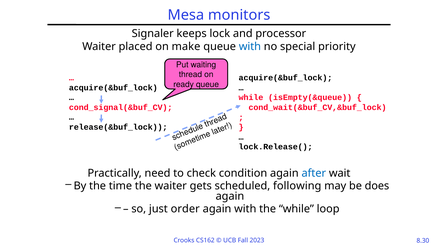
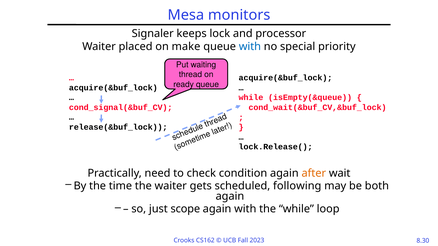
after colour: blue -> orange (314, 173)
does: does -> both (377, 186)
order: order -> scope (185, 209)
